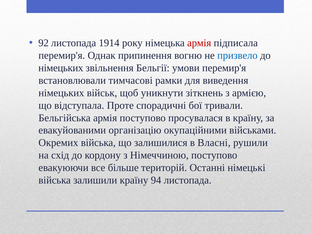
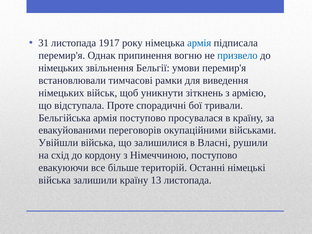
92: 92 -> 31 (44, 43)
1914: 1914 -> 1917 (109, 43)
армія colour: red -> blue (199, 43)
організацію: організацію -> переговорів (135, 130)
Окремих: Окремих -> Увійшли (58, 143)
94: 94 -> 13 (156, 180)
